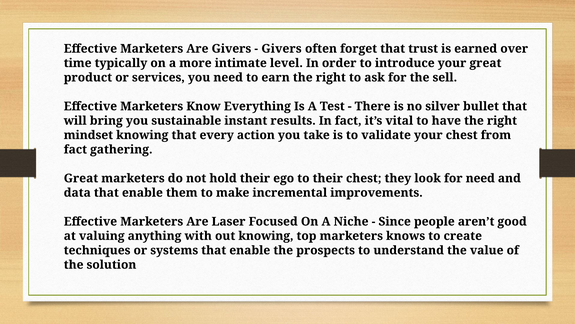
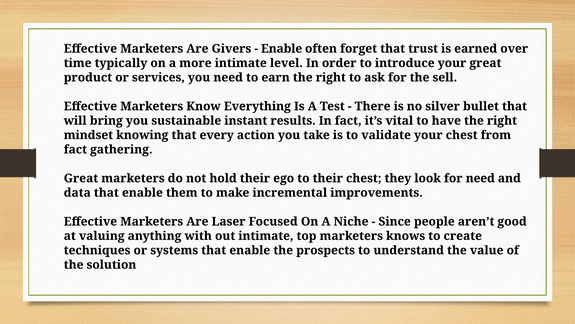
Givers: Givers -> Enable (282, 49)
out knowing: knowing -> intimate (266, 236)
